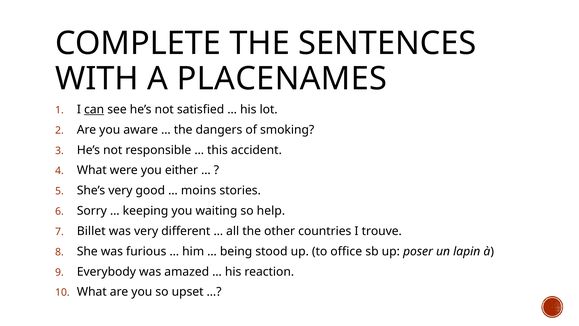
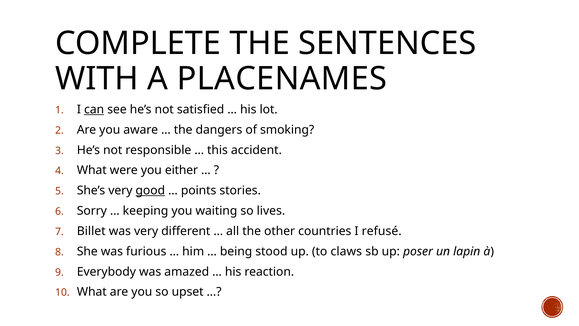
good underline: none -> present (150, 190)
moins: moins -> points (199, 190)
help: help -> lives (271, 211)
trouve: trouve -> refusé (382, 231)
office: office -> claws (346, 251)
